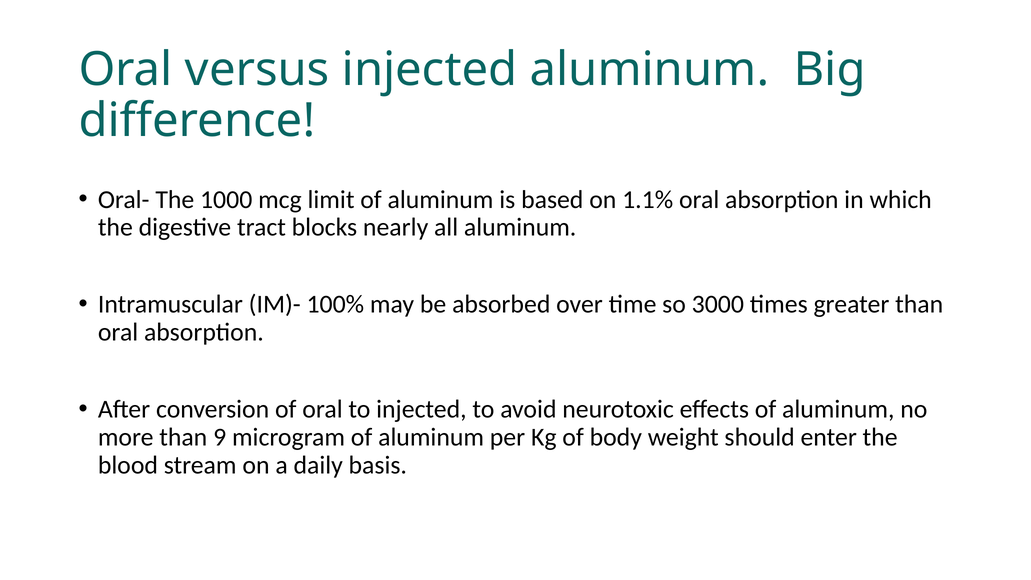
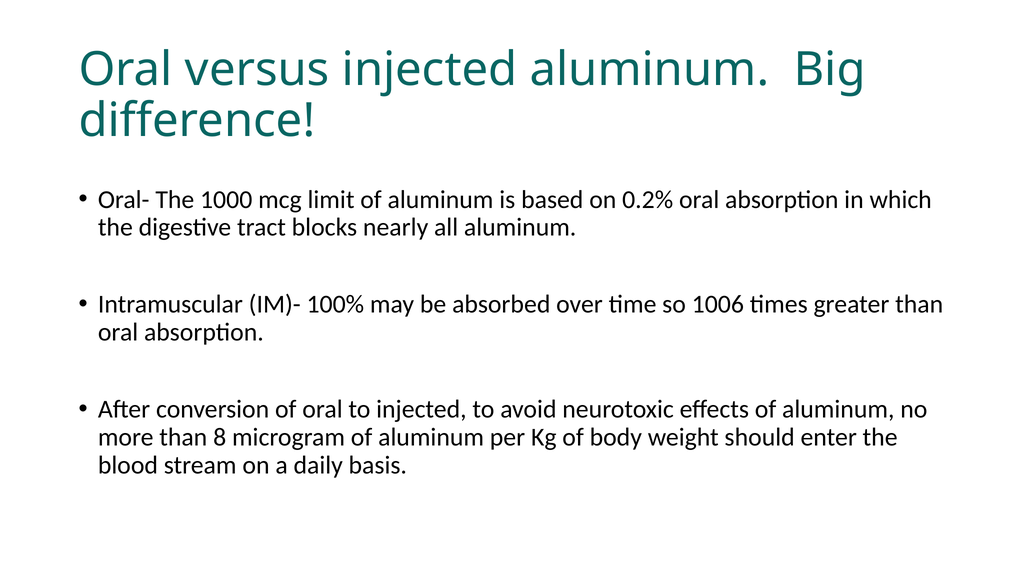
1.1%: 1.1% -> 0.2% (648, 199)
3000: 3000 -> 1006 (718, 304)
9: 9 -> 8 (220, 437)
